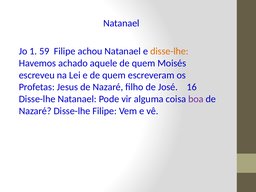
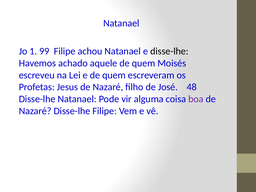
59: 59 -> 99 (44, 51)
disse-lhe colour: orange -> black (169, 51)
16: 16 -> 48 (192, 87)
